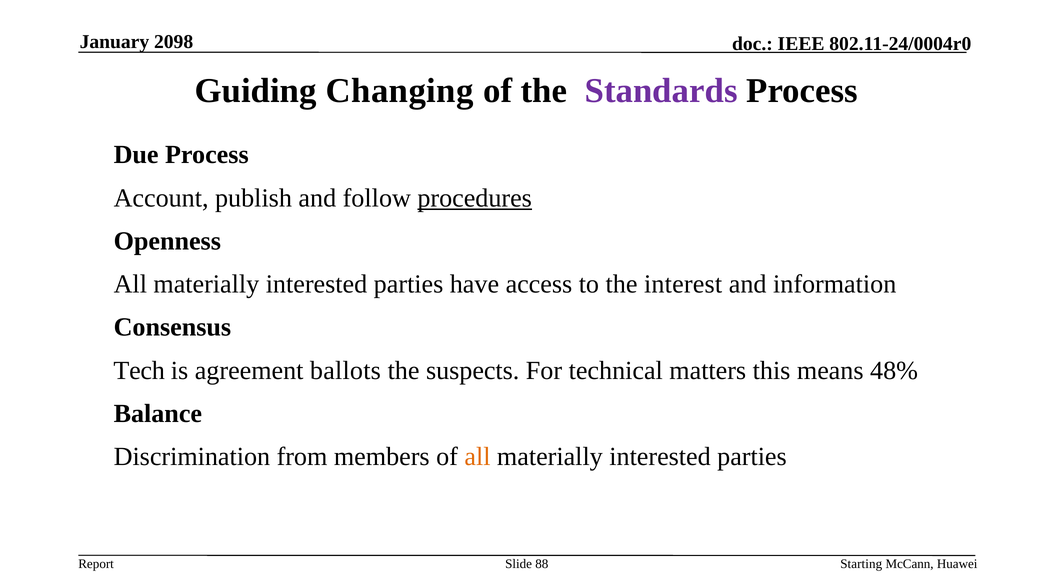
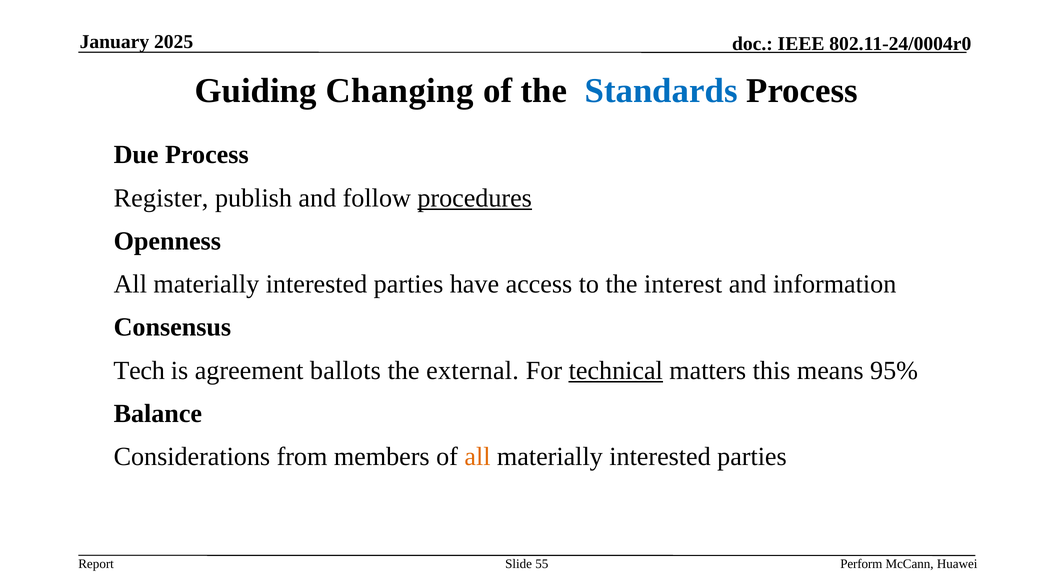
2098: 2098 -> 2025 (174, 42)
Standards colour: purple -> blue (661, 91)
Account: Account -> Register (161, 198)
suspects: suspects -> external (473, 370)
technical underline: none -> present (616, 370)
48%: 48% -> 95% (894, 370)
Discrimination: Discrimination -> Considerations (192, 456)
88: 88 -> 55 (542, 564)
Starting: Starting -> Perform (861, 564)
